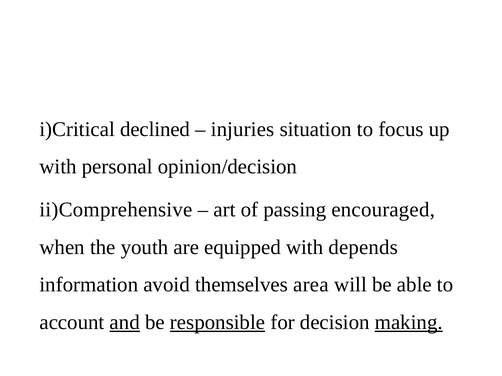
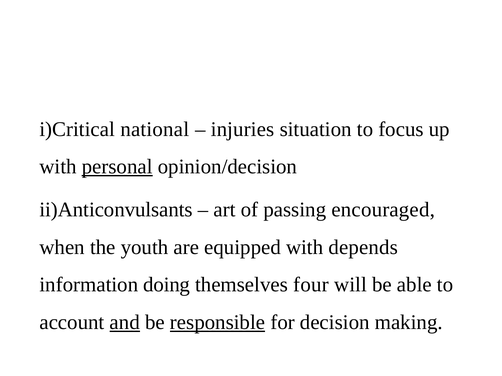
declined: declined -> national (155, 129)
personal underline: none -> present (117, 167)
ii)Comprehensive: ii)Comprehensive -> ii)Anticonvulsants (116, 210)
avoid: avoid -> doing (167, 285)
area: area -> four (311, 285)
making underline: present -> none (409, 323)
